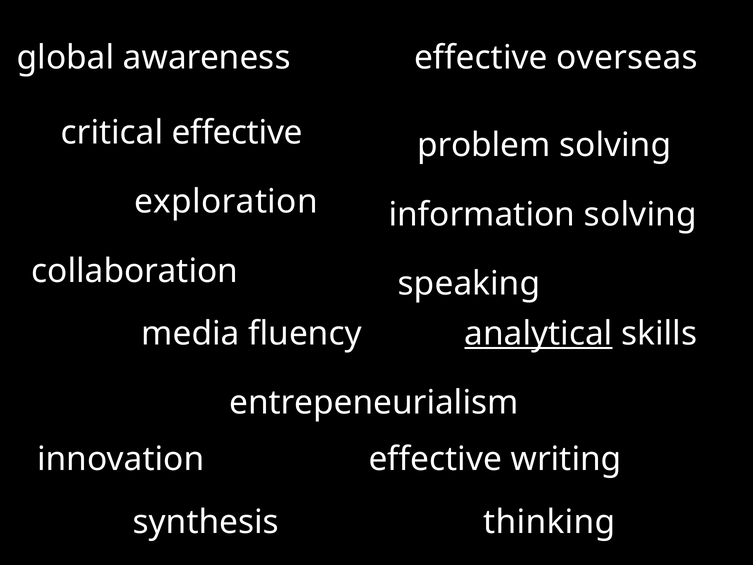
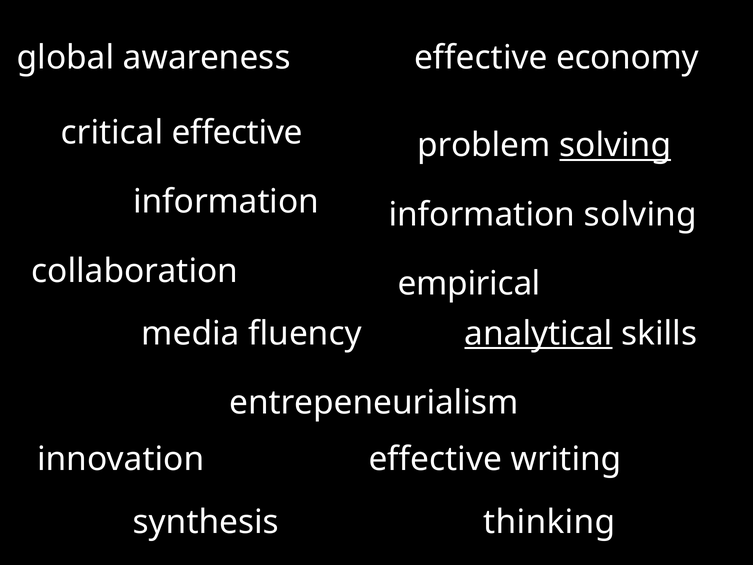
overseas: overseas -> economy (627, 57)
solving underline: none -> present (615, 145)
exploration: exploration -> information (226, 202)
speaking: speaking -> empirical (469, 283)
